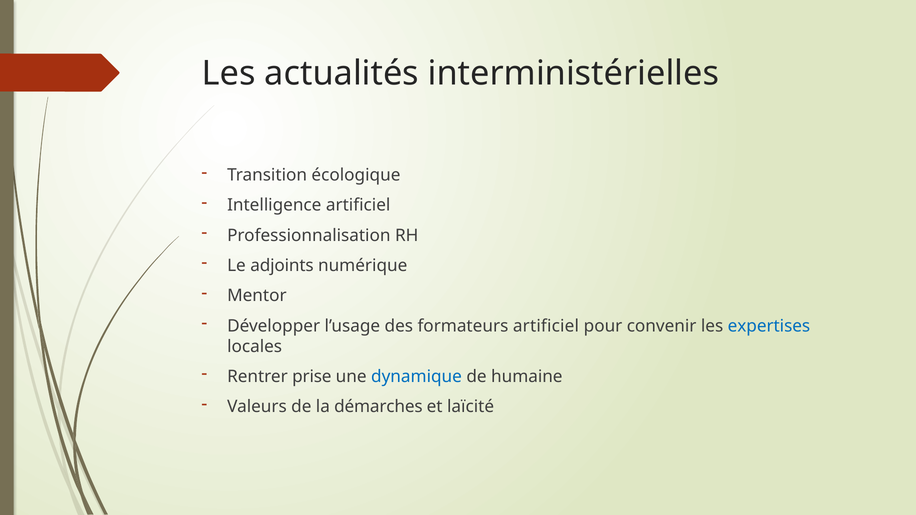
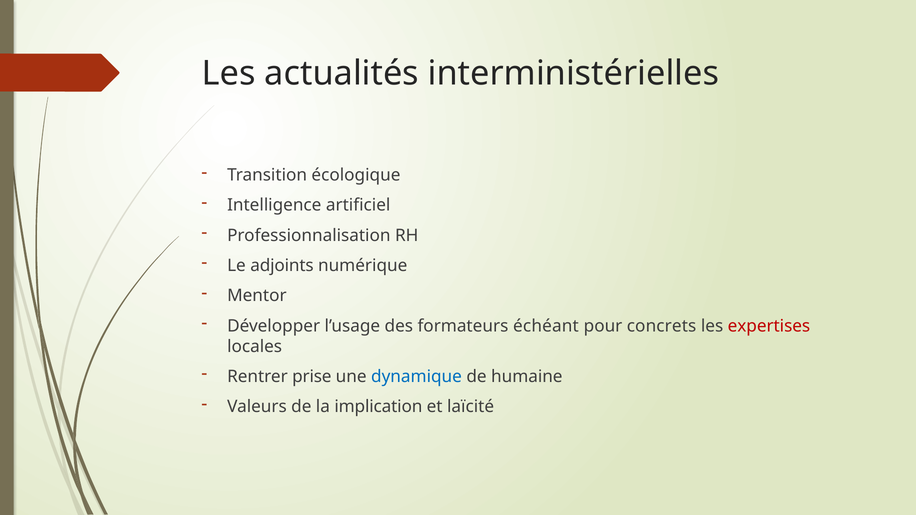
formateurs artificiel: artificiel -> échéant (546, 326)
convenir: convenir -> concrets (662, 326)
expertises colour: blue -> red (769, 326)
démarches: démarches -> implication (378, 407)
